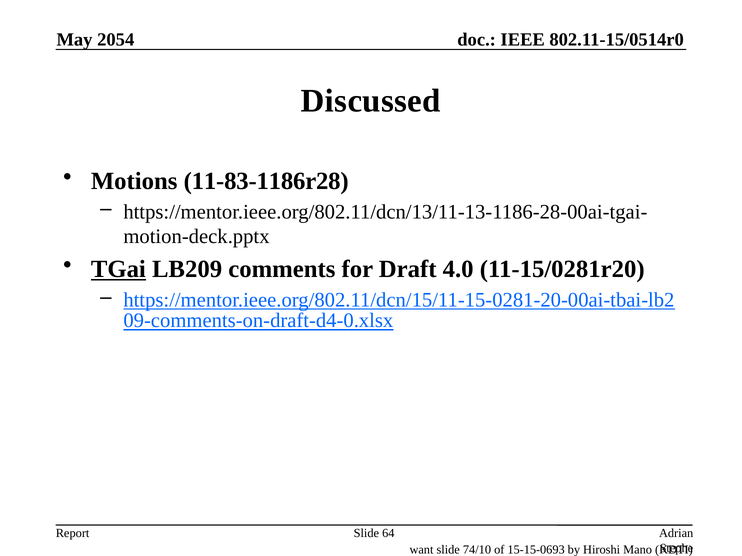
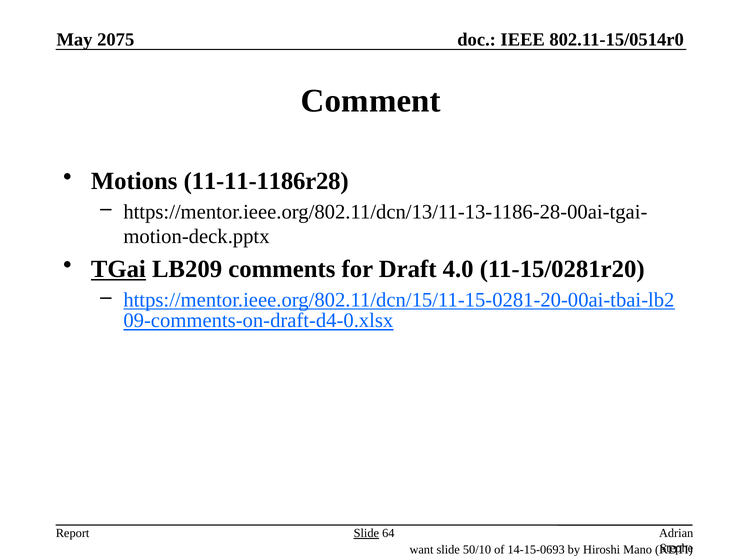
2054: 2054 -> 2075 (116, 40)
Discussed: Discussed -> Comment (371, 101)
11-83-1186r28: 11-83-1186r28 -> 11-11-1186r28 (266, 181)
Slide underline: none -> present (366, 534)
74/10: 74/10 -> 50/10 (477, 550)
15-15-0693: 15-15-0693 -> 14-15-0693 (536, 550)
